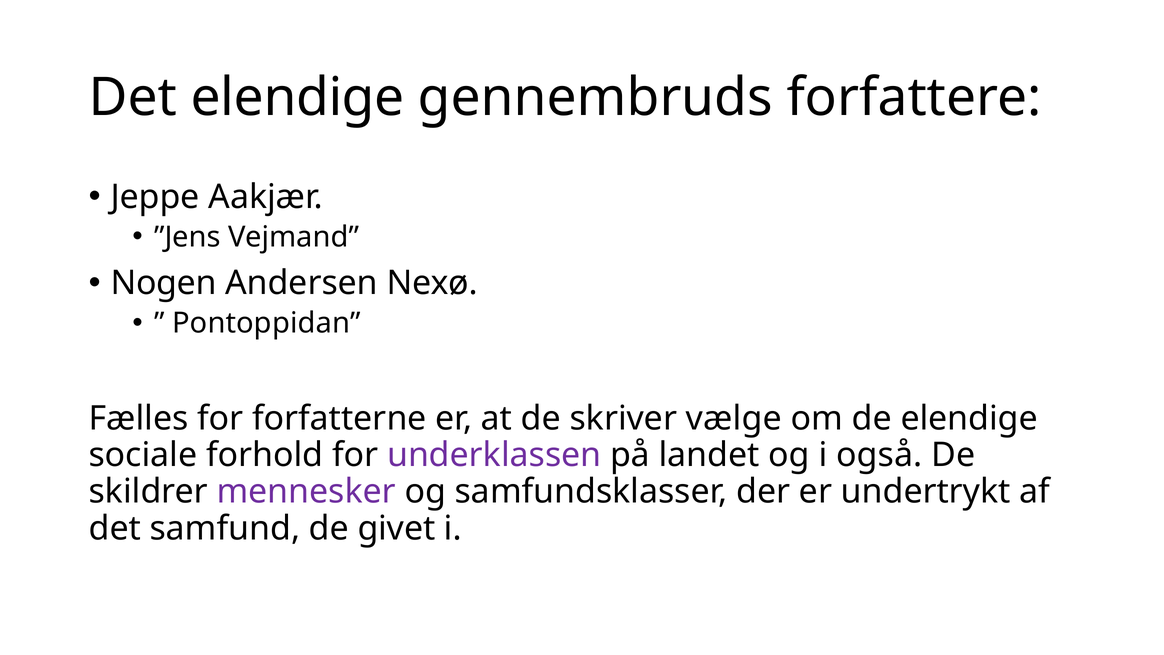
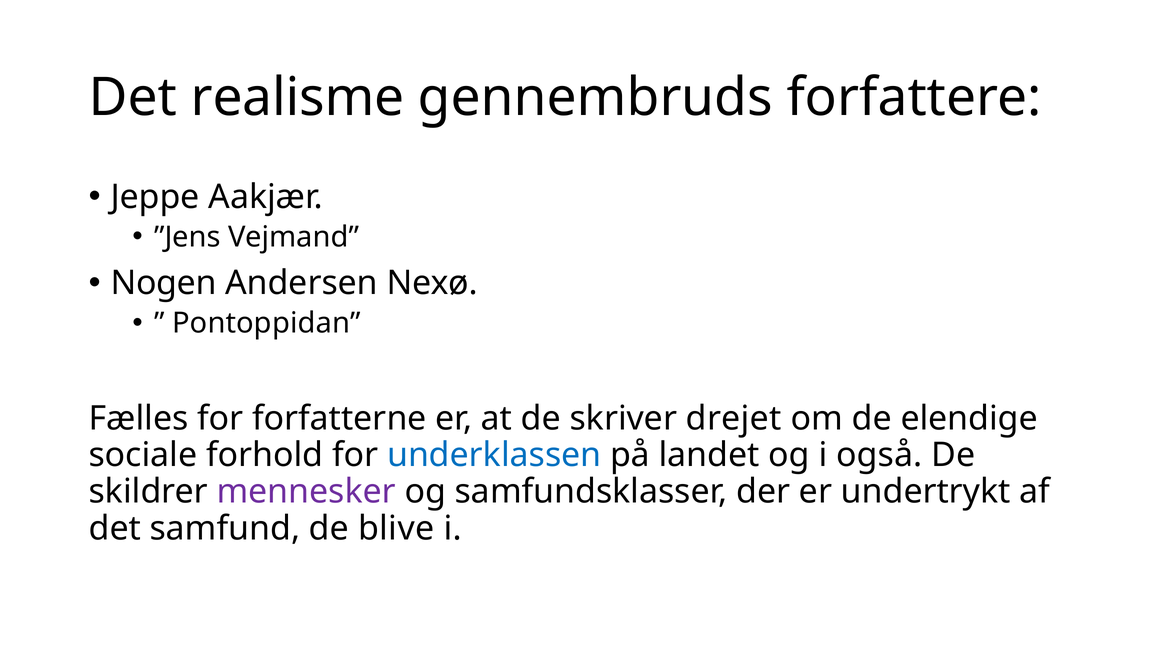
Det elendige: elendige -> realisme (298, 98)
vælge: vælge -> drejet (734, 418)
underklassen colour: purple -> blue (494, 455)
givet: givet -> blive (396, 528)
